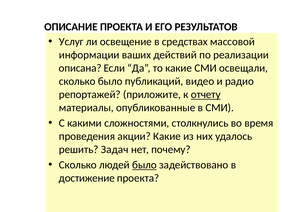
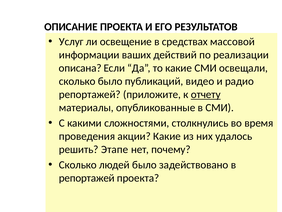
Задач: Задач -> Этапе (115, 149)
было underline: present -> none (144, 165)
достижение: достижение -> репортажей (87, 178)
